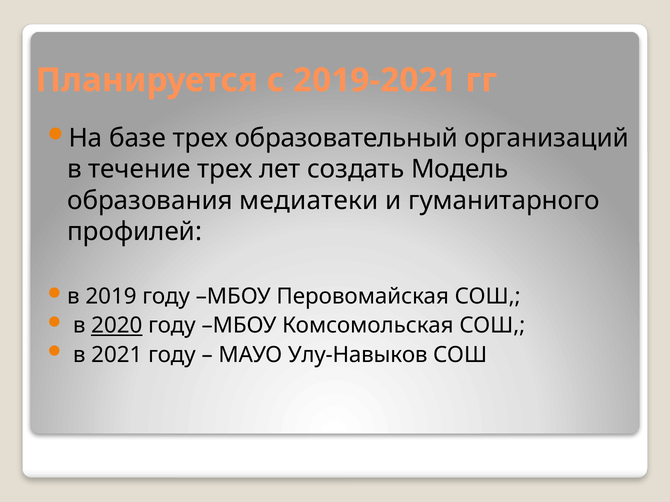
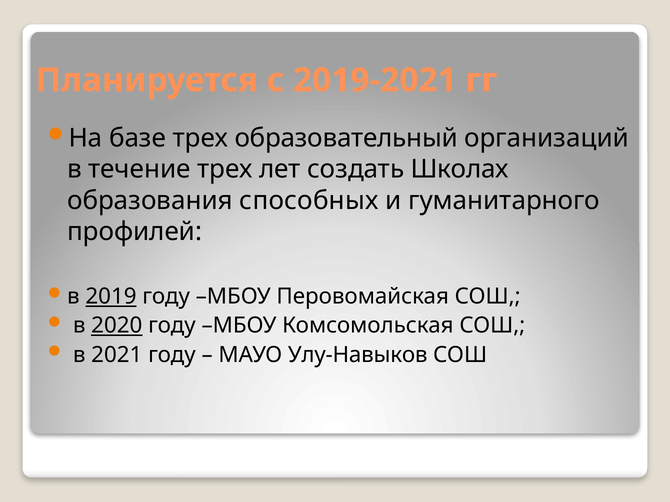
Модель: Модель -> Школах (460, 170)
медиатеки: медиатеки -> способных (309, 201)
2019 underline: none -> present (111, 297)
